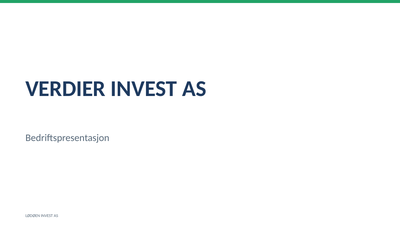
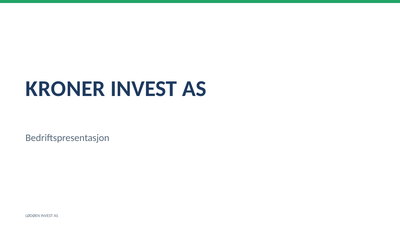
VERDIER: VERDIER -> KRONER (65, 89)
